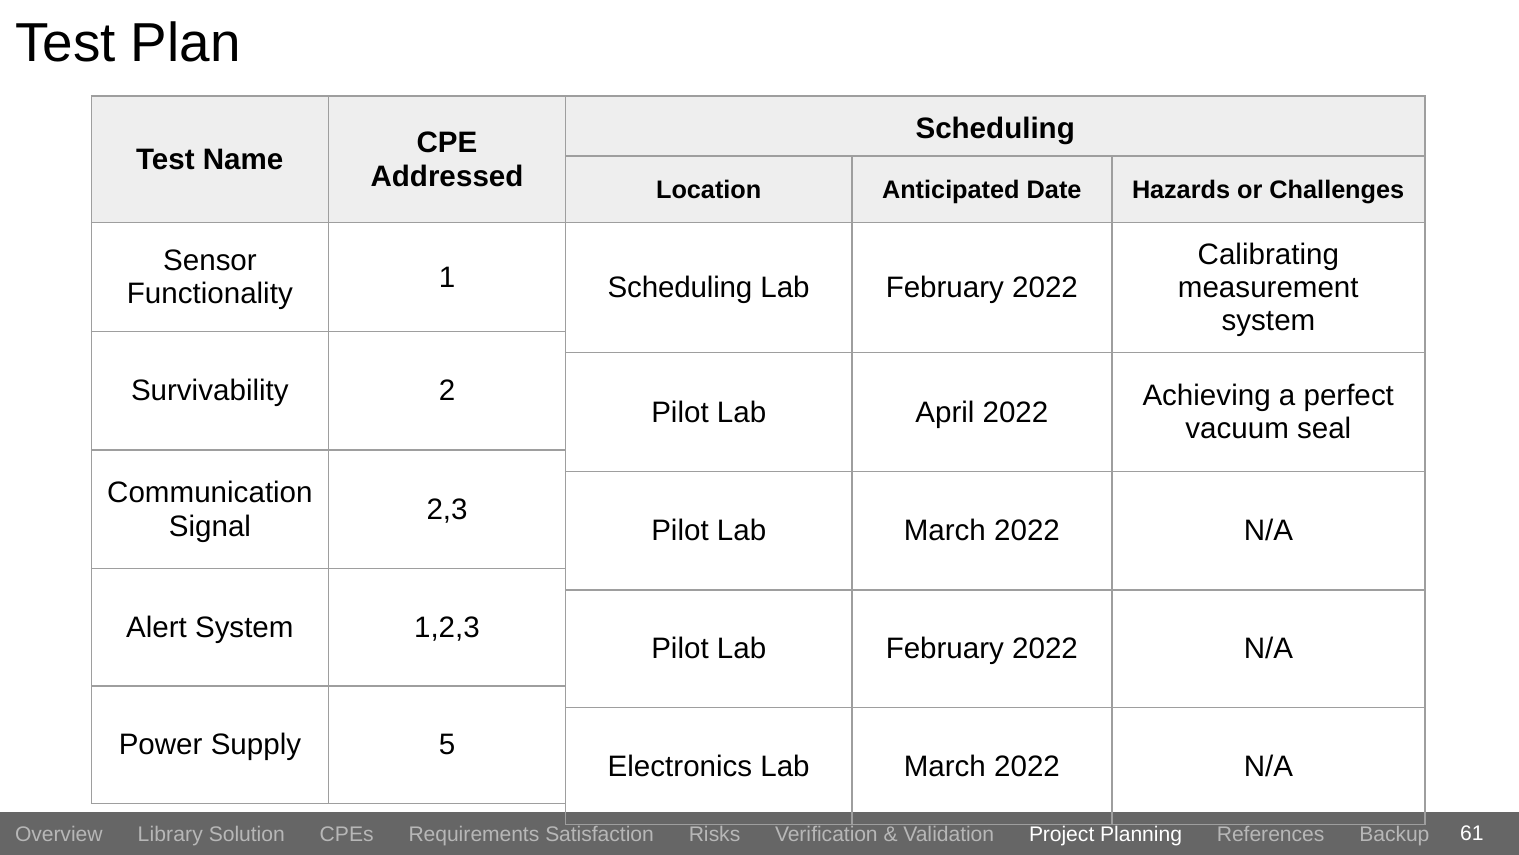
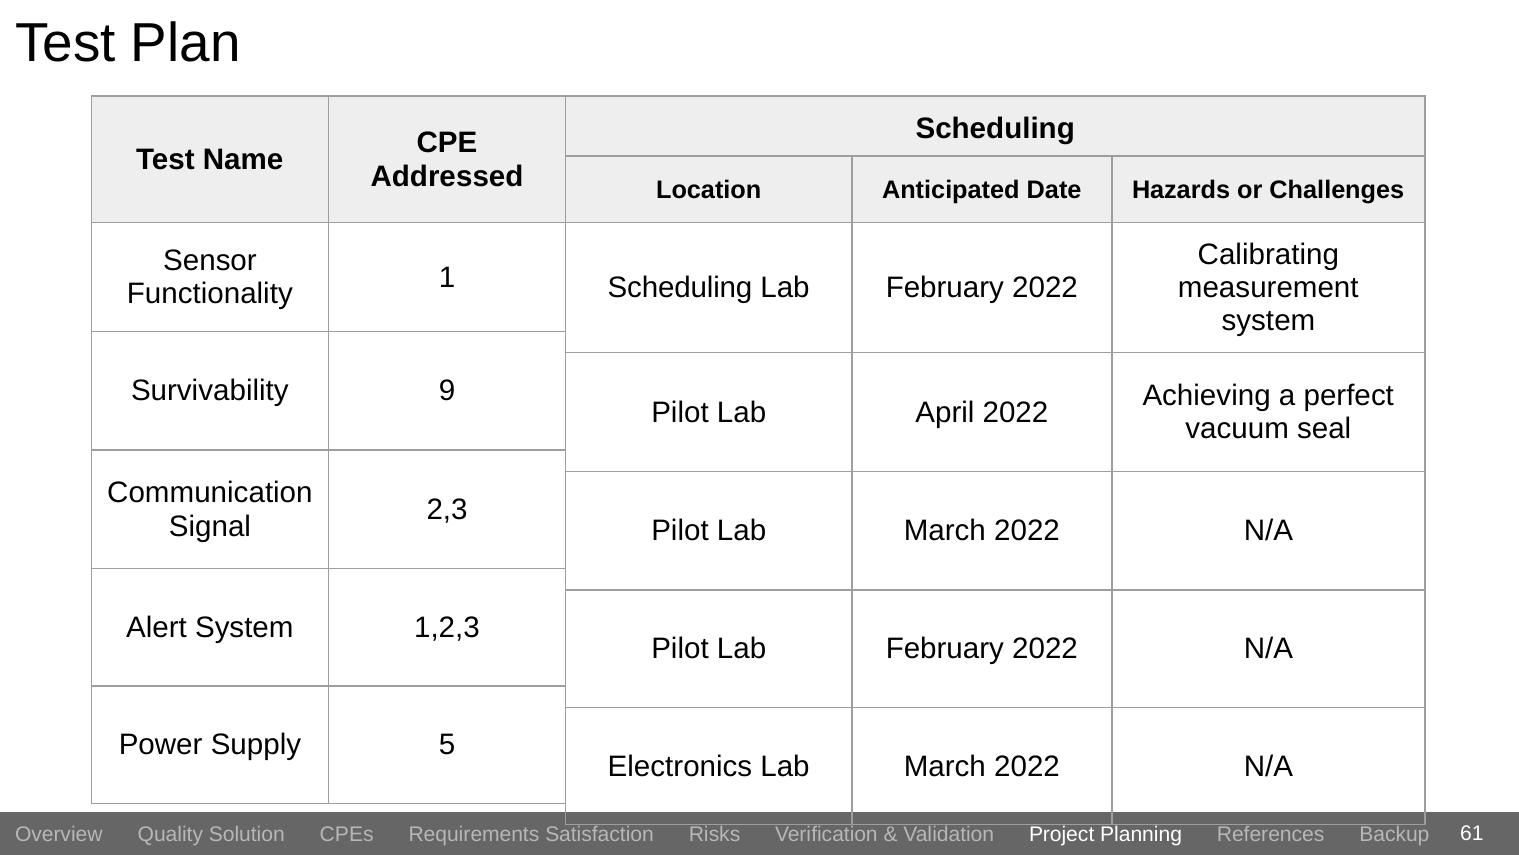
2: 2 -> 9 (447, 391)
Library: Library -> Quality (170, 834)
